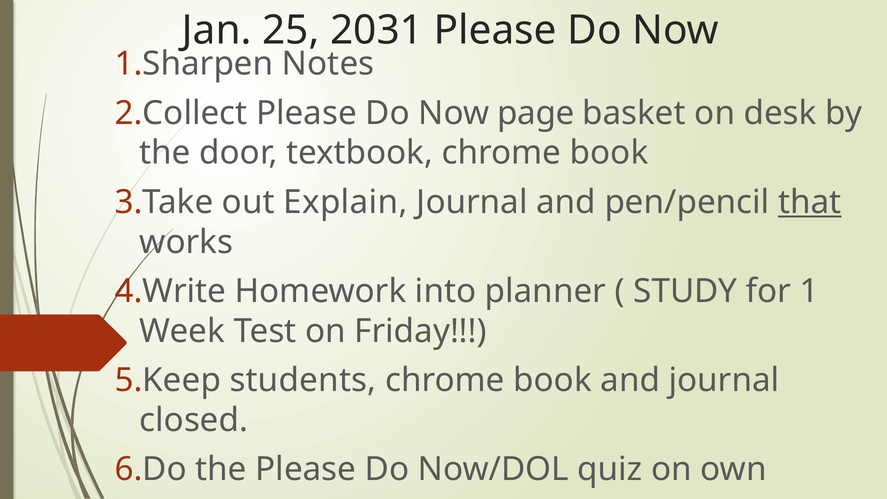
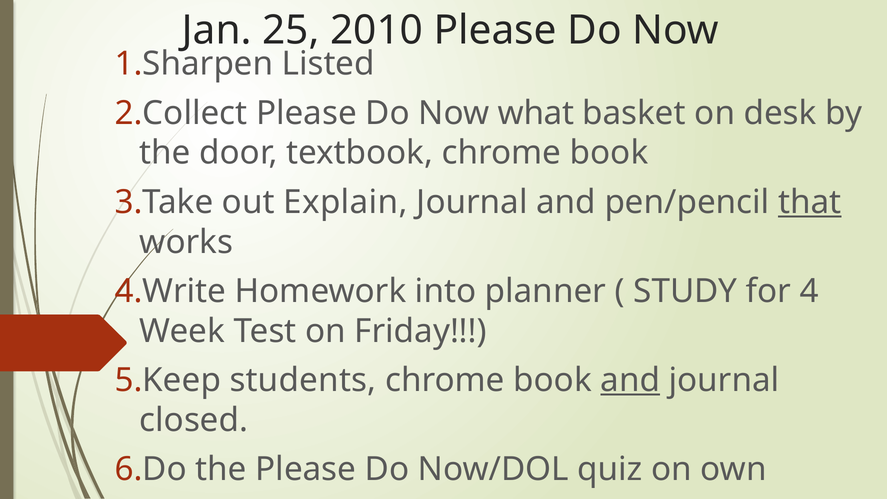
2031: 2031 -> 2010 (377, 31)
Notes: Notes -> Listed (328, 64)
page: page -> what (536, 113)
1: 1 -> 4 (809, 291)
and underline: none -> present (630, 380)
